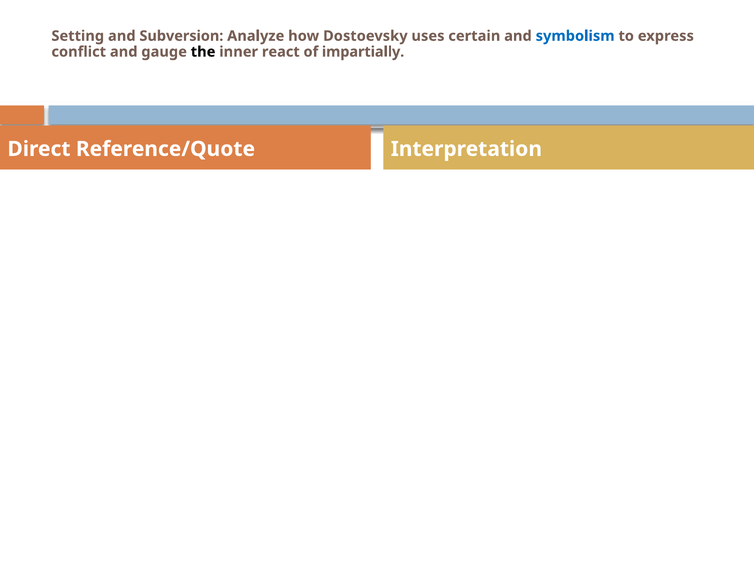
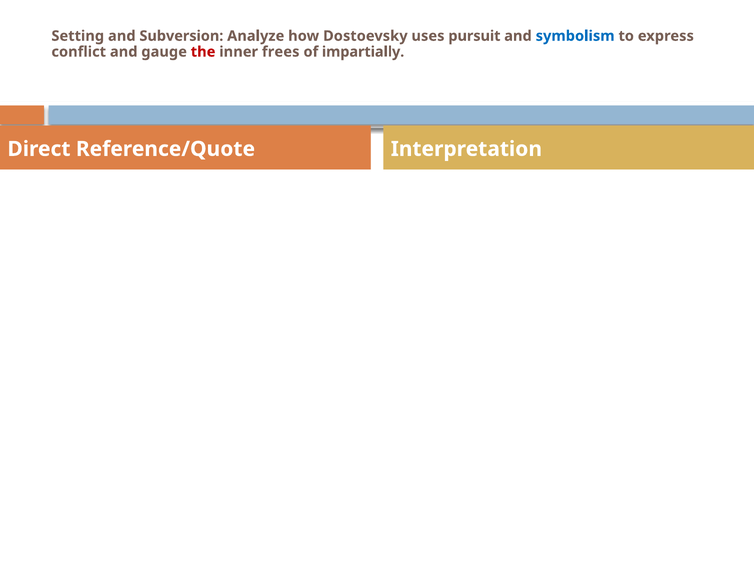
certain: certain -> pursuit (474, 36)
the colour: black -> red (203, 52)
react: react -> frees (281, 52)
